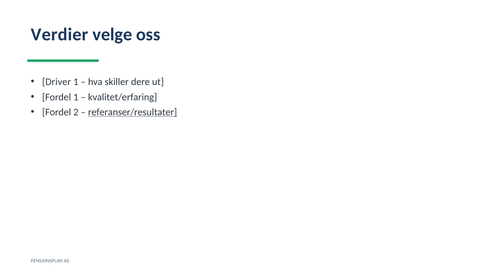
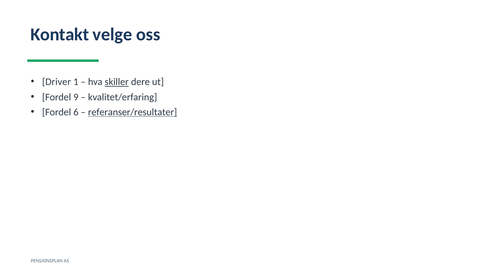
Verdier: Verdier -> Kontakt (60, 35)
skiller underline: none -> present (117, 82)
Fordel 1: 1 -> 9 (76, 97)
2: 2 -> 6 (76, 112)
